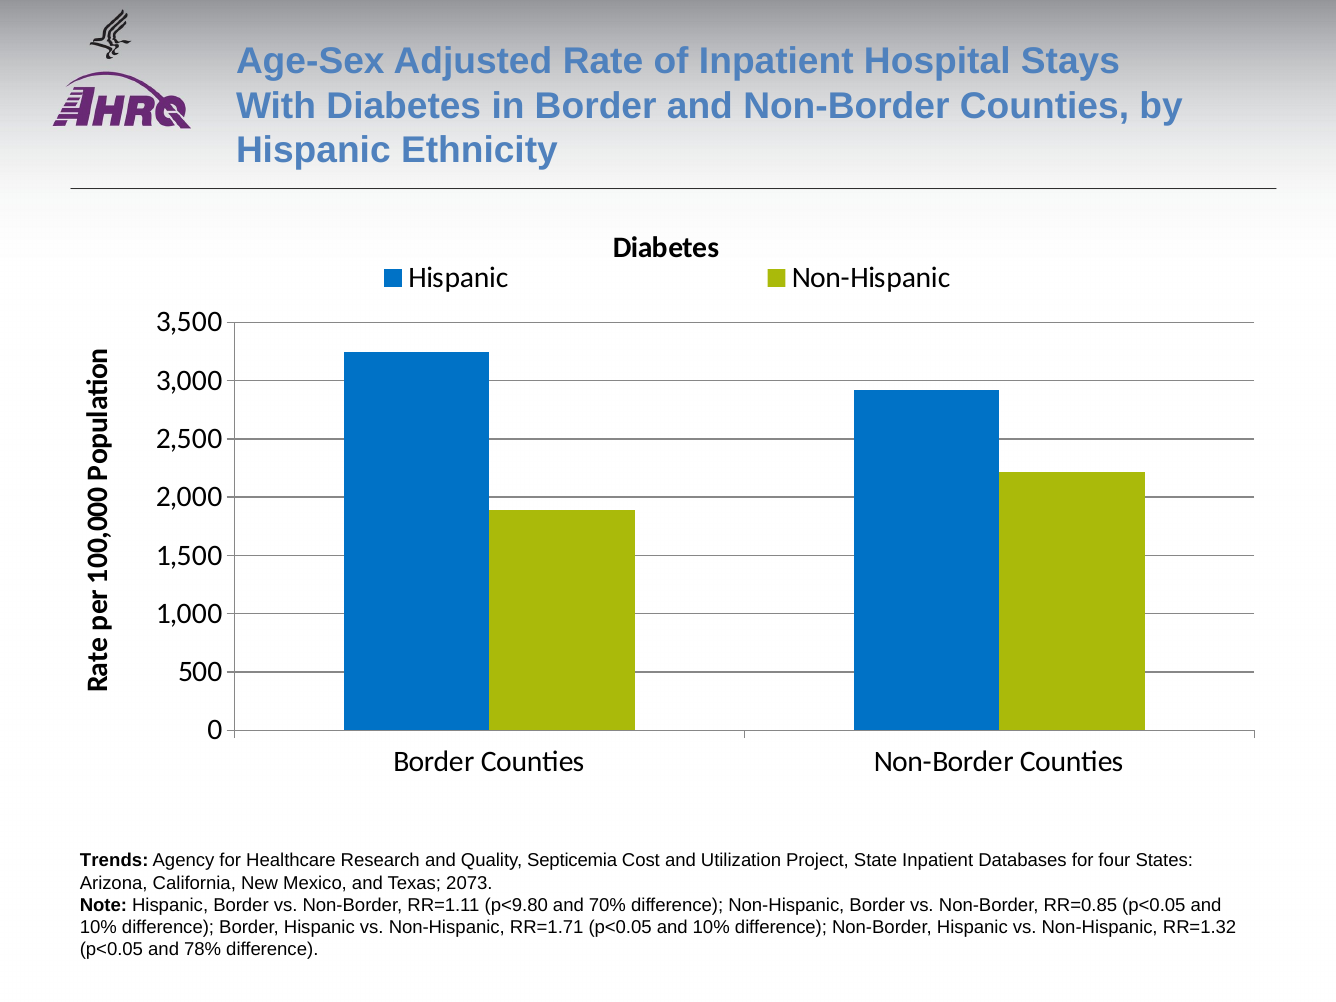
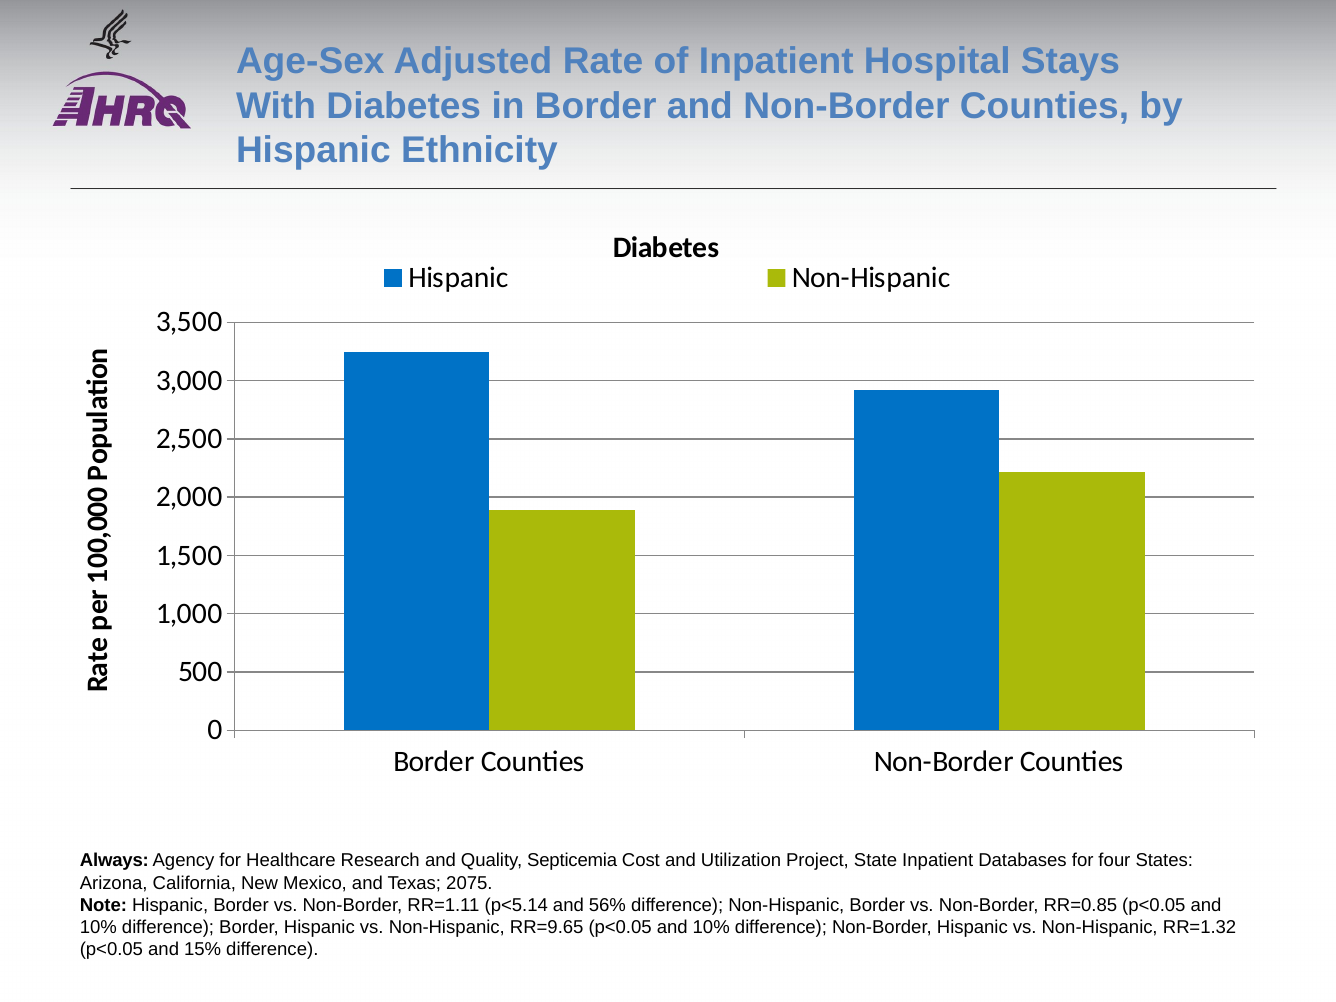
Trends: Trends -> Always (114, 861)
2073: 2073 -> 2075 (469, 883)
p<9.80: p<9.80 -> p<5.14 (516, 905)
70%: 70% -> 56% (607, 905)
RR=1.71: RR=1.71 -> RR=9.65 (547, 928)
78%: 78% -> 15% (203, 950)
